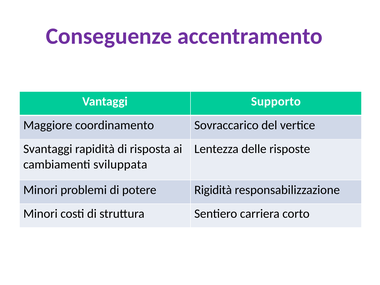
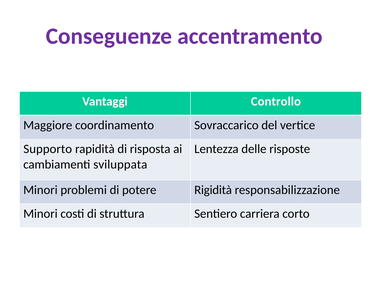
Supporto: Supporto -> Controllo (276, 101)
Svantaggi: Svantaggi -> Supporto (48, 149)
